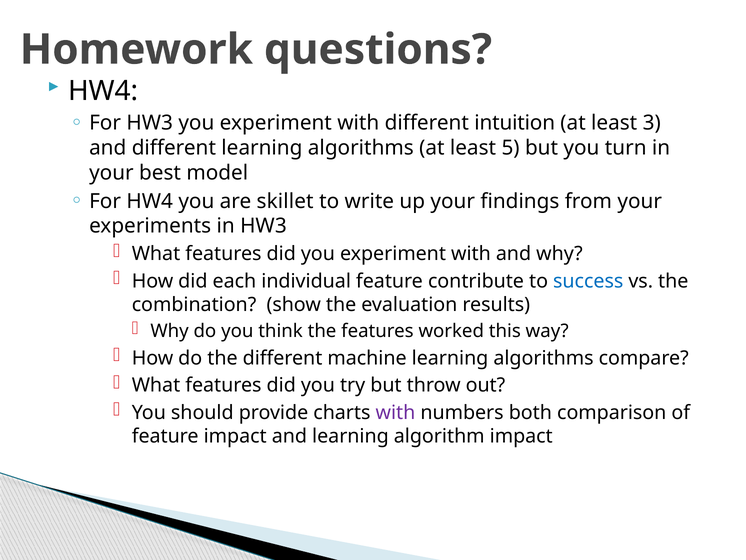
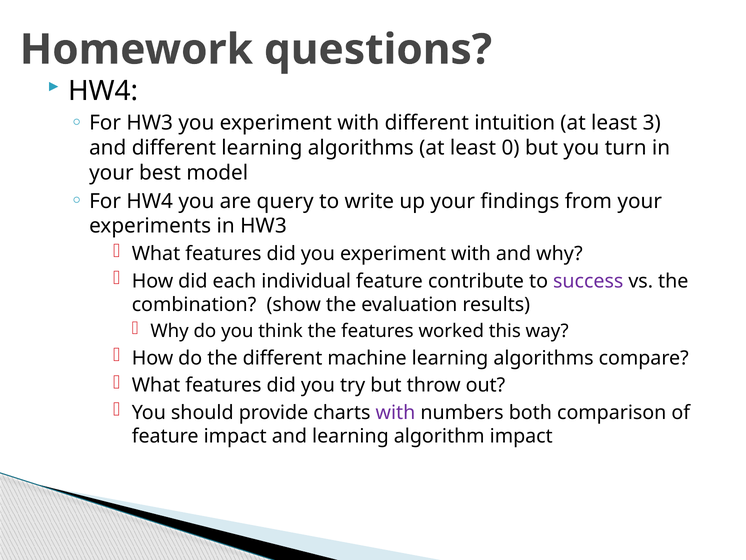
5: 5 -> 0 (511, 148)
skillet: skillet -> query (285, 201)
success colour: blue -> purple (588, 281)
